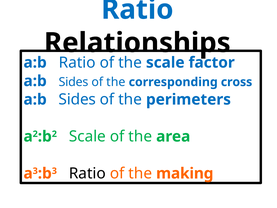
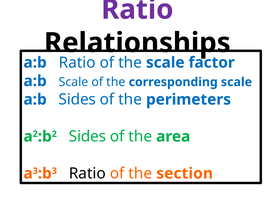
Ratio colour: blue -> purple (137, 10)
Sides: Sides -> Scale (73, 82)
corresponding cross: cross -> scale (236, 82)
Scale: Scale -> Sides (87, 136)
making: making -> section (185, 173)
